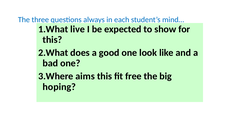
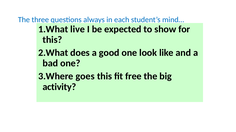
aims: aims -> goes (85, 77)
hoping: hoping -> activity (59, 87)
